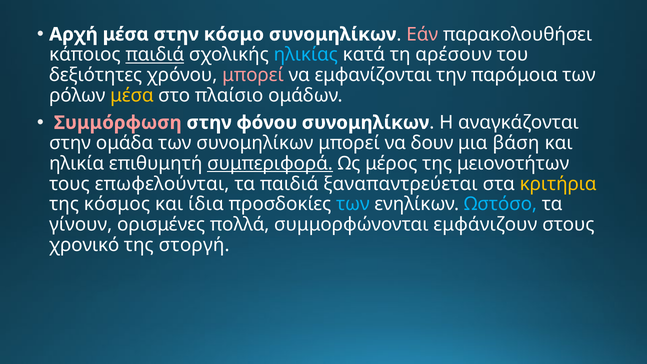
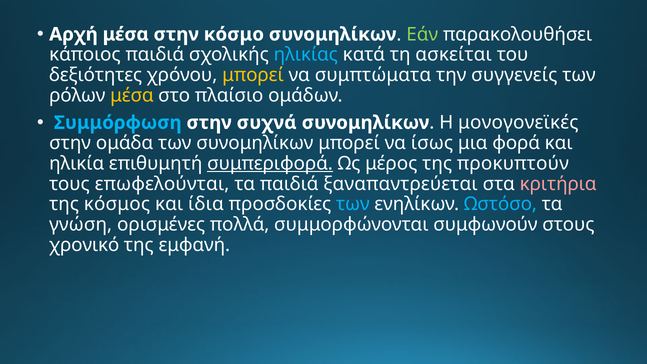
Εάν colour: pink -> light green (422, 34)
παιδιά underline: present -> none (155, 55)
αρέσουν: αρέσουν -> ασκείται (454, 55)
μπορεί colour: pink -> yellow (253, 75)
εμφανίζονται: εμφανίζονται -> συμπτώματα (373, 75)
παρόμοια: παρόμοια -> συγγενείς (514, 75)
Συμμόρφωση colour: pink -> light blue (118, 123)
φόνου: φόνου -> συχνά (267, 123)
αναγκάζονται: αναγκάζονται -> μονογονεϊκές (518, 123)
δουν: δουν -> ίσως (432, 143)
βάση: βάση -> φορά (516, 143)
μειονοτήτων: μειονοτήτων -> προκυπτούν (513, 163)
κριτήρια colour: yellow -> pink (558, 184)
γίνουν: γίνουν -> γνώση (81, 225)
εμφάνιζουν: εμφάνιζουν -> συμφωνούν (485, 225)
στοργή: στοργή -> εμφανή (194, 245)
